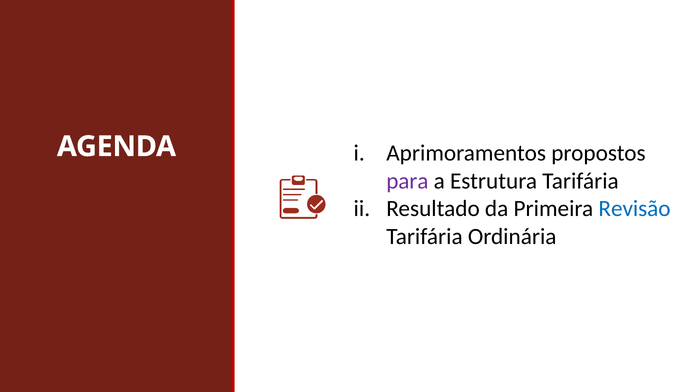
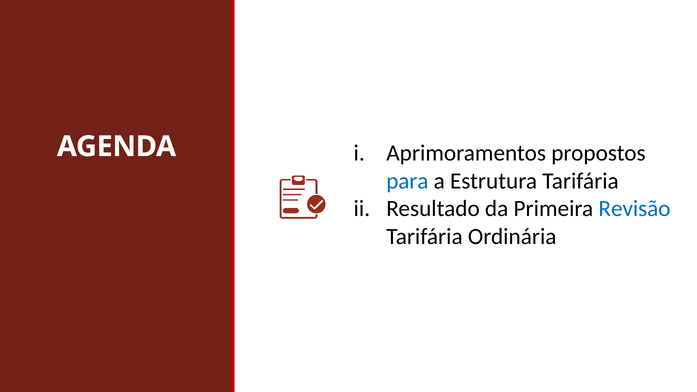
para colour: purple -> blue (407, 181)
